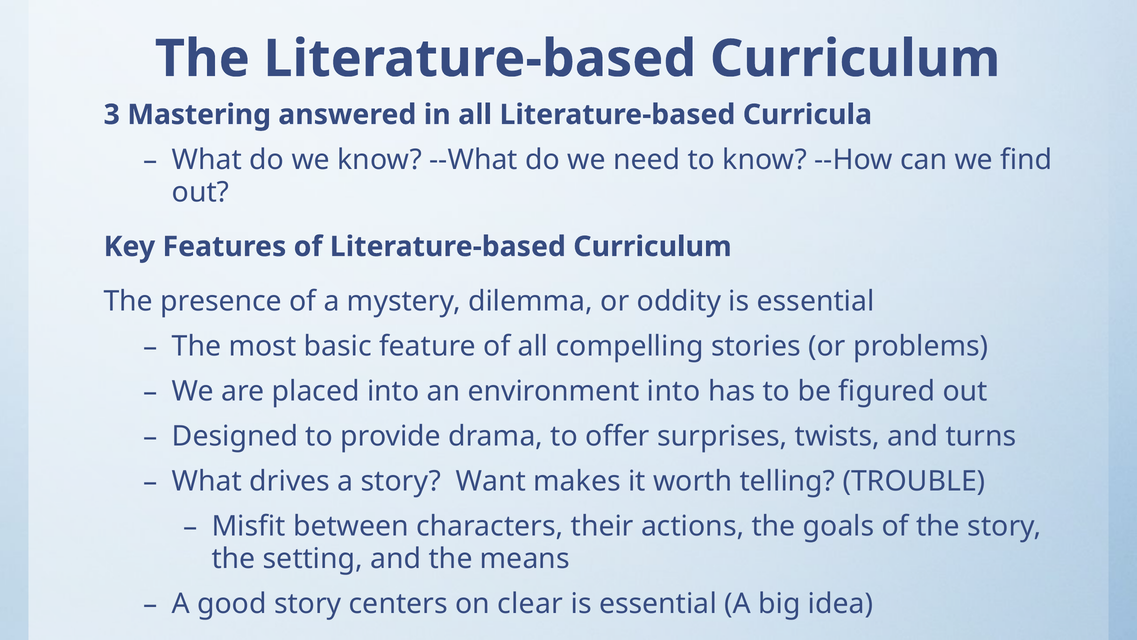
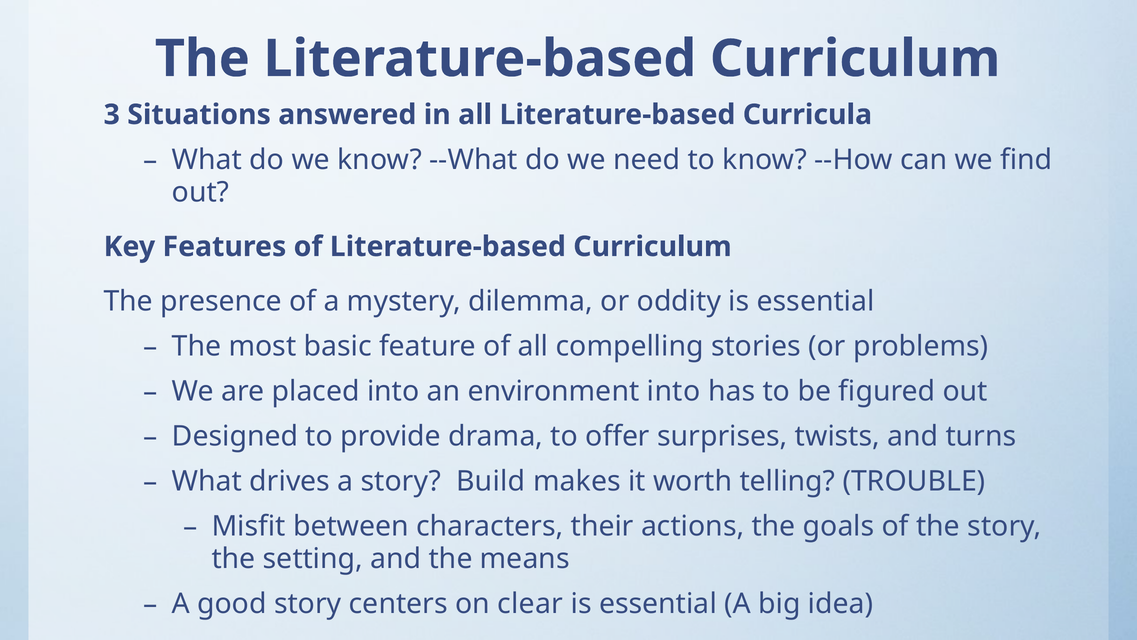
Mastering: Mastering -> Situations (199, 115)
Want: Want -> Build (491, 481)
